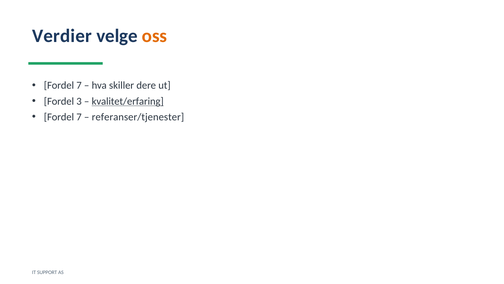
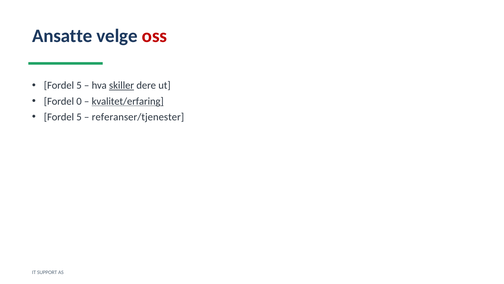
Verdier: Verdier -> Ansatte (62, 36)
oss colour: orange -> red (154, 36)
7: 7 -> 5 (79, 85)
skiller underline: none -> present (122, 85)
3: 3 -> 0 (79, 101)
7: 7 -> 5 (79, 117)
